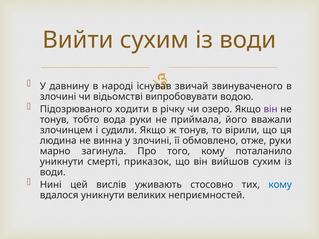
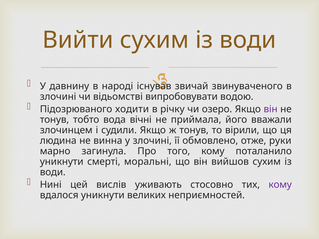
вода руки: руки -> вічні (141, 120)
приказок: приказок -> моральні (148, 162)
кому colour: blue -> purple (280, 185)
